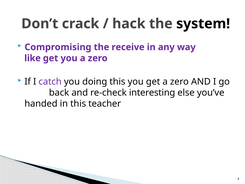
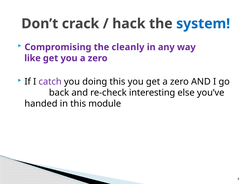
system colour: black -> blue (203, 24)
receive: receive -> cleanly (128, 47)
teacher: teacher -> module (105, 104)
